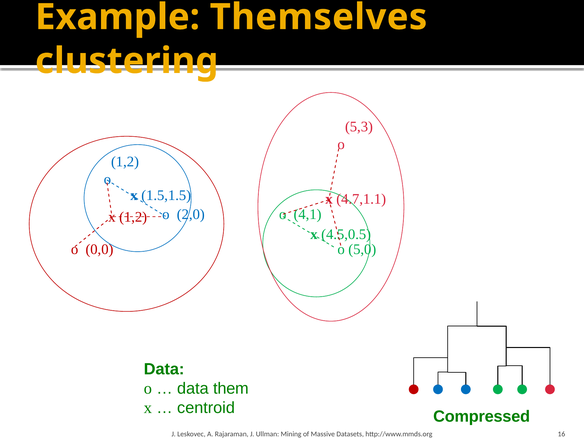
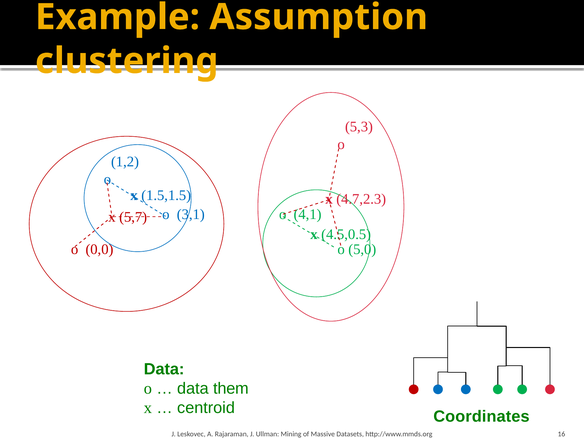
Themselves: Themselves -> Assumption (319, 17)
4.7,1.1: 4.7,1.1 -> 4.7,2.3 (361, 199)
2,0: 2,0 -> 3,1 (191, 214)
x 1,2: 1,2 -> 5,7 (133, 217)
Compressed: Compressed -> Coordinates (481, 416)
